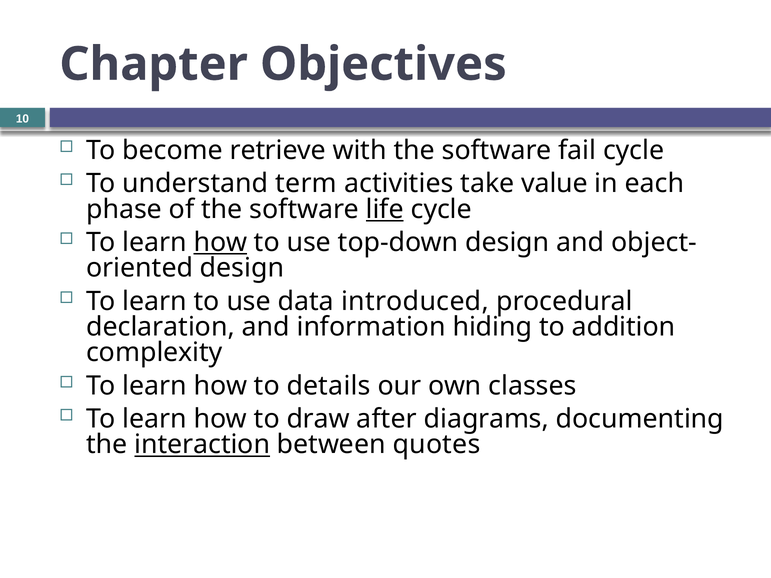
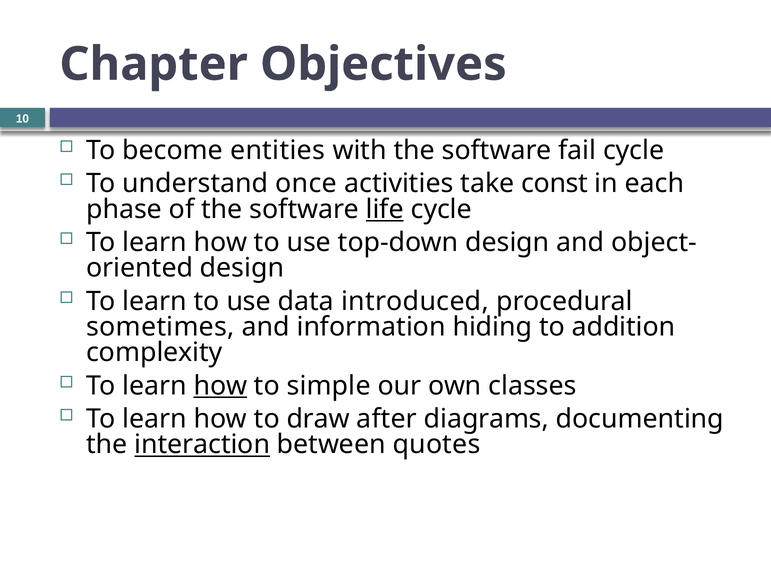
retrieve: retrieve -> entities (278, 150)
term: term -> once (306, 184)
value: value -> const (555, 184)
how underline: present -> none (220, 243)
declaration: declaration -> sometimes (160, 327)
how underline: none -> present (220, 386)
details: details -> simple (329, 386)
